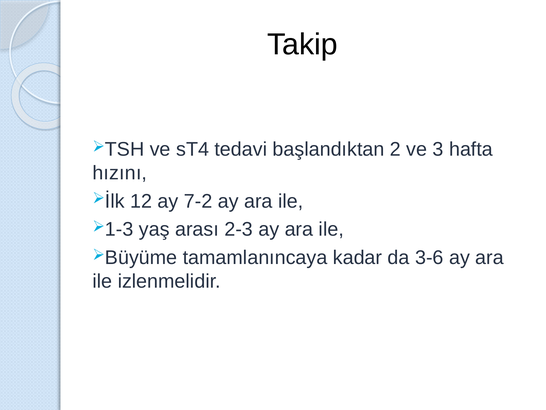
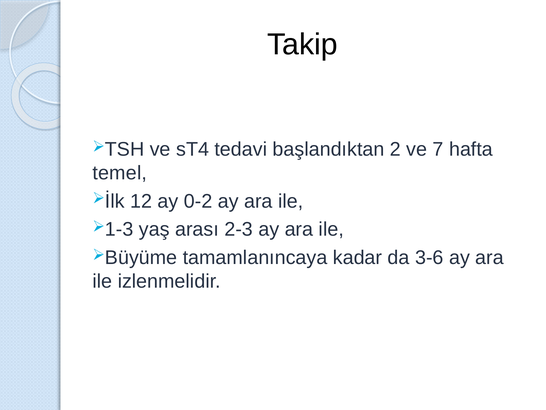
3: 3 -> 7 (438, 149)
hızını: hızını -> temel (120, 173)
7-2: 7-2 -> 0-2 (198, 201)
